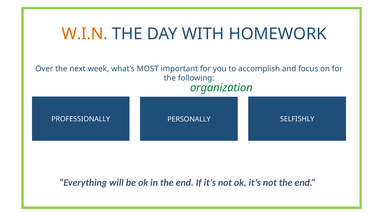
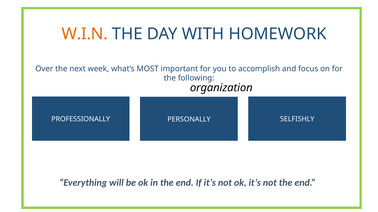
organization colour: green -> black (221, 88)
